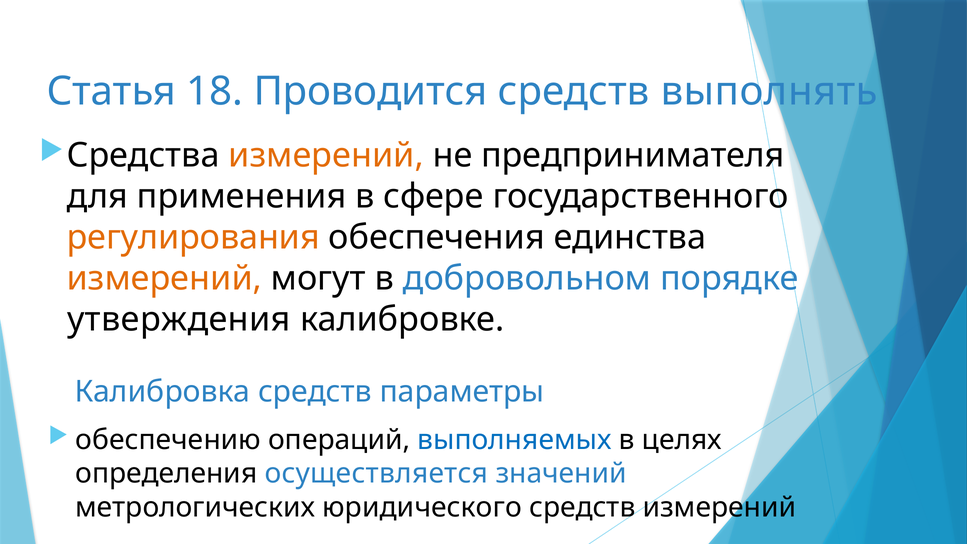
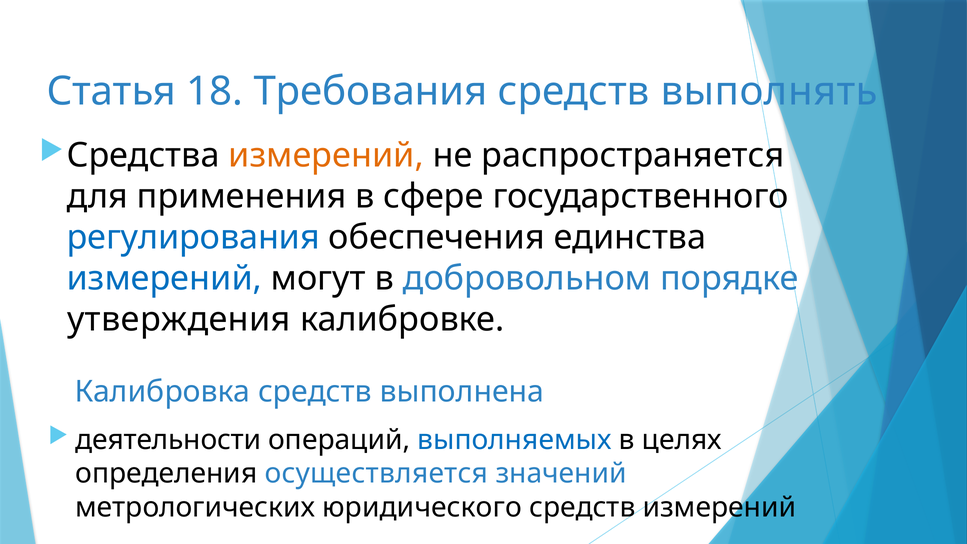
Проводится: Проводится -> Требования (371, 92)
предпринимателя: предпринимателя -> распространяется (633, 155)
регулирования colour: orange -> blue (193, 238)
измерений colour: orange -> blue (164, 279)
параметры: параметры -> выполнена (462, 392)
обеспечению: обеспечению -> деятельности (168, 440)
